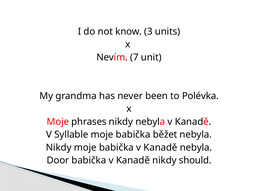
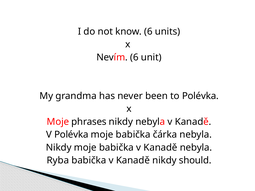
know 3: 3 -> 6 (148, 32)
Nevím 7: 7 -> 6 (134, 57)
V Syllable: Syllable -> Polévka (71, 135)
běžet: běžet -> čárka (165, 135)
Door: Door -> Ryba (58, 161)
